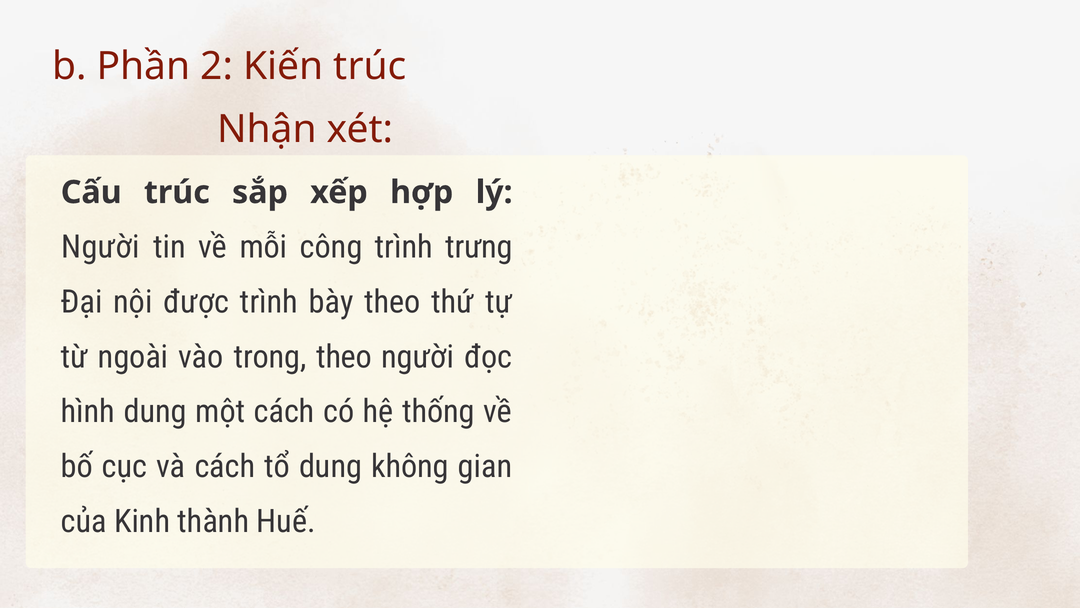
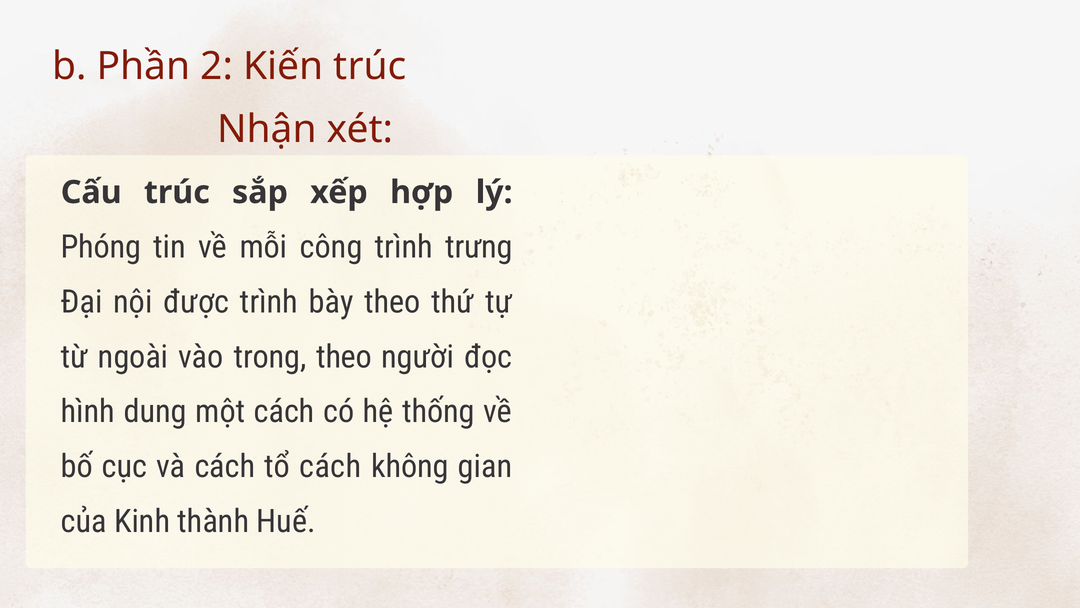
Người: Người -> Phóng (101, 247)
tổ dung: dung -> cách (330, 466)
